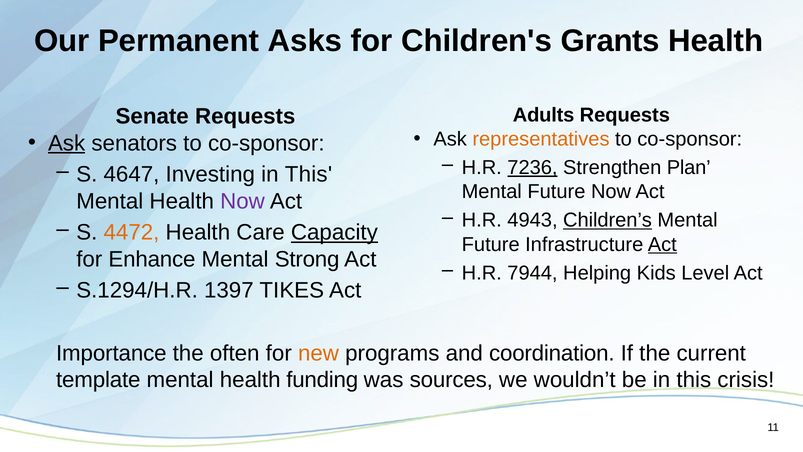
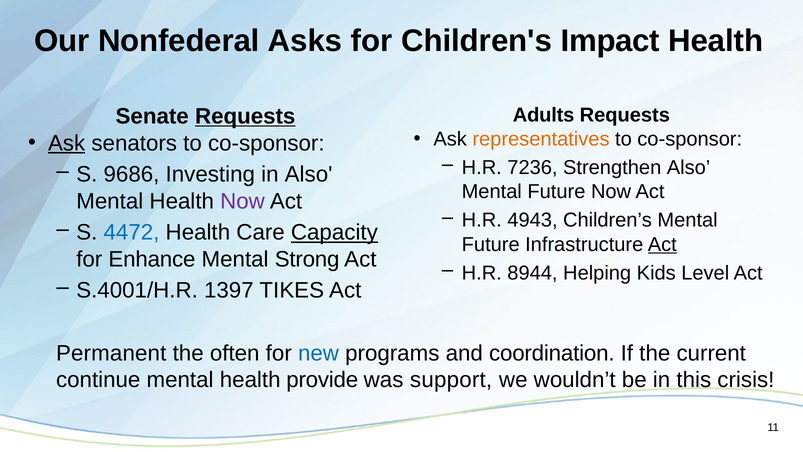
Permanent: Permanent -> Nonfederal (179, 41)
Grants: Grants -> Impact (610, 41)
Requests underline: none -> present (245, 116)
7236 underline: present -> none (532, 168)
Strengthen Plan: Plan -> Also (689, 168)
4647: 4647 -> 9686 (131, 174)
Investing in This: This -> Also (309, 174)
Children’s underline: present -> none (607, 220)
4472 colour: orange -> blue (131, 232)
7944: 7944 -> 8944 (532, 273)
S.1294/H.R: S.1294/H.R -> S.4001/H.R (137, 290)
Importance: Importance -> Permanent (111, 353)
new colour: orange -> blue (319, 353)
template: template -> continue (98, 380)
funding: funding -> provide (322, 380)
sources: sources -> support (451, 380)
